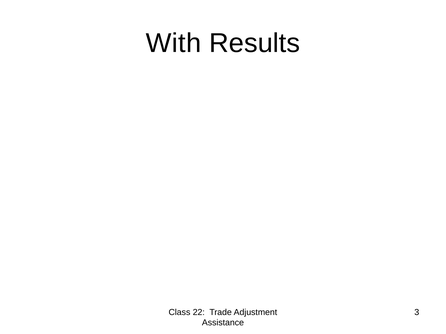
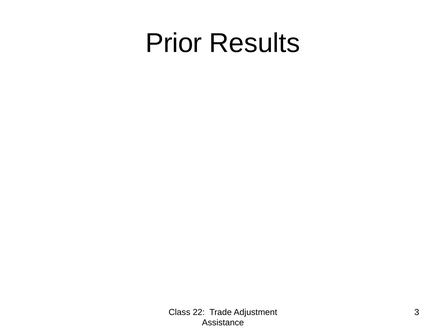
With: With -> Prior (174, 43)
